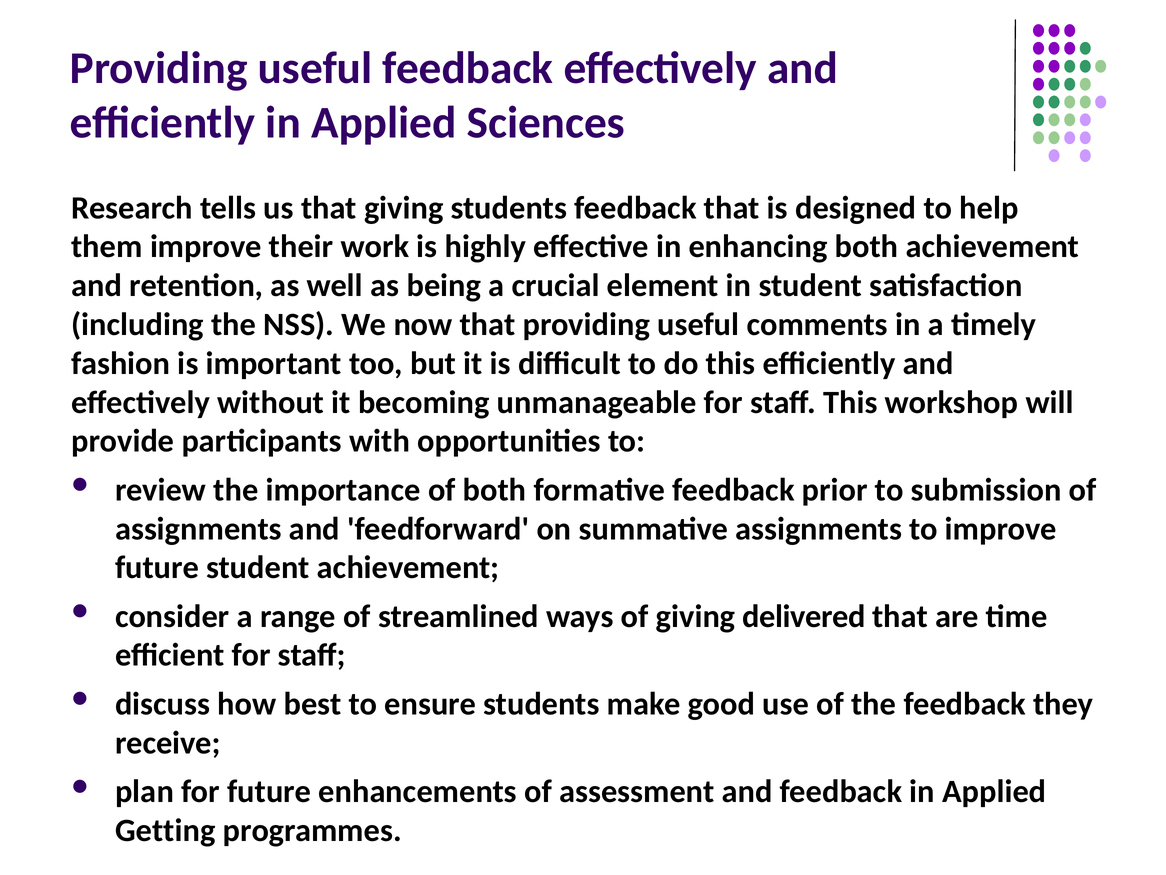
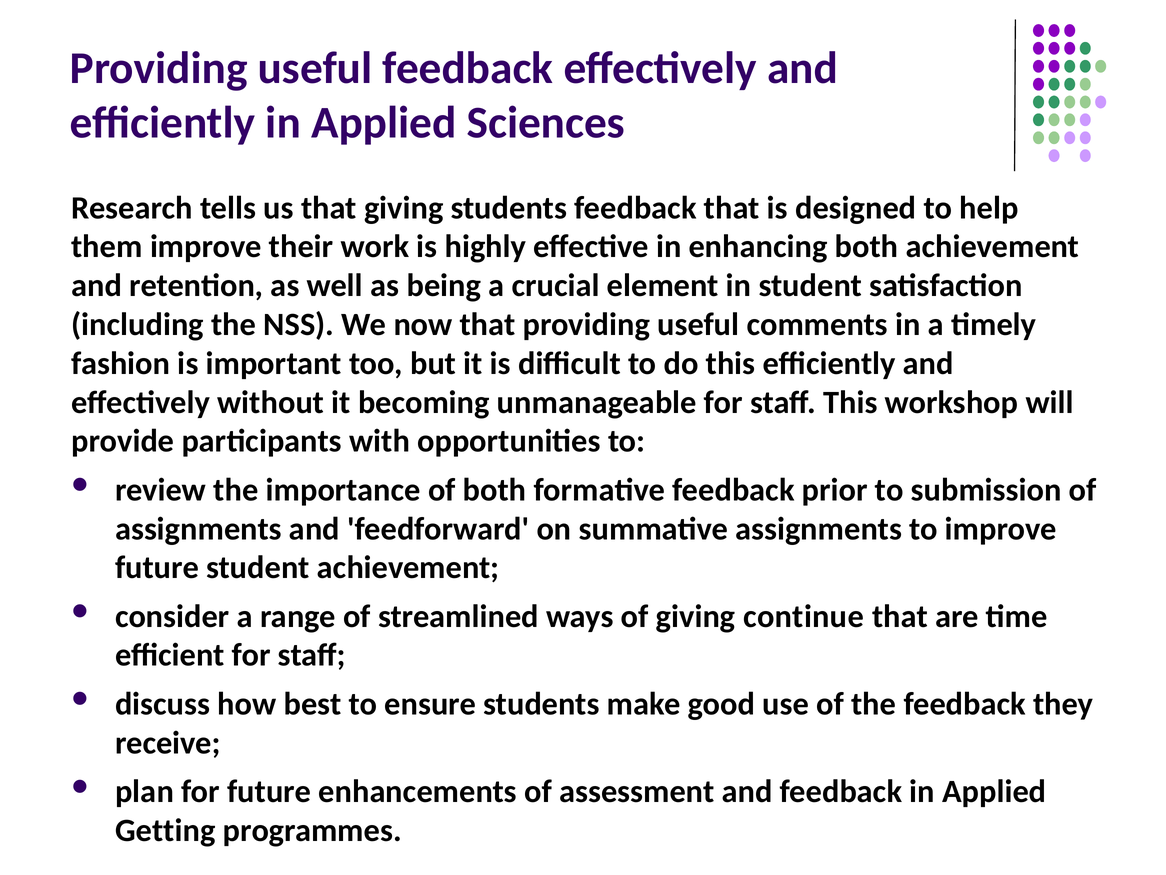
delivered: delivered -> continue (804, 616)
